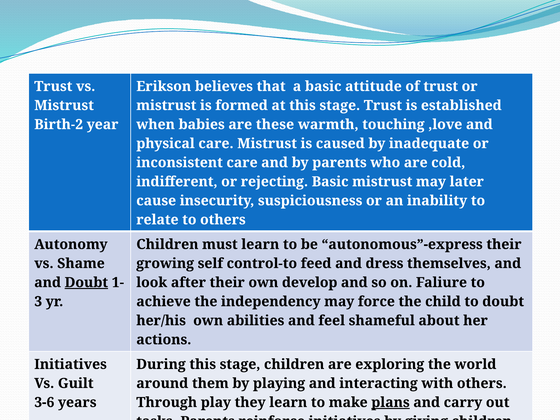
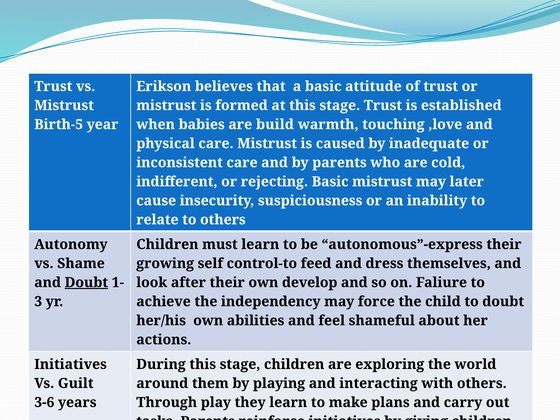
Birth-2: Birth-2 -> Birth-5 (59, 124)
these: these -> build (275, 124)
plans underline: present -> none (390, 402)
